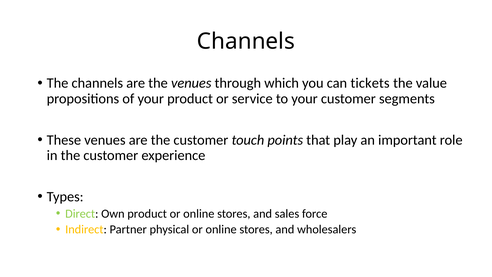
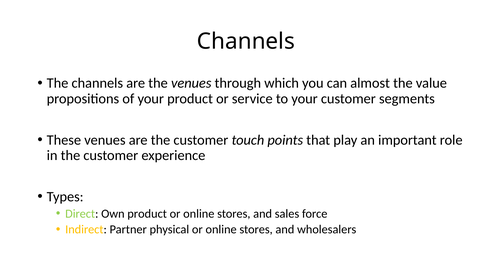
tickets: tickets -> almost (370, 83)
